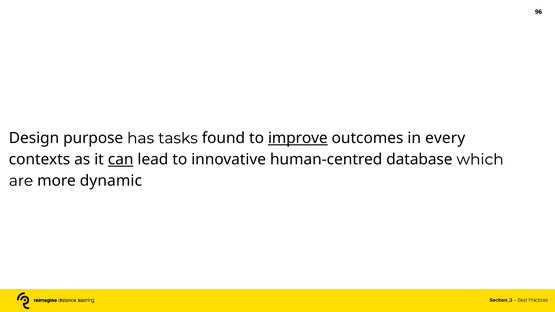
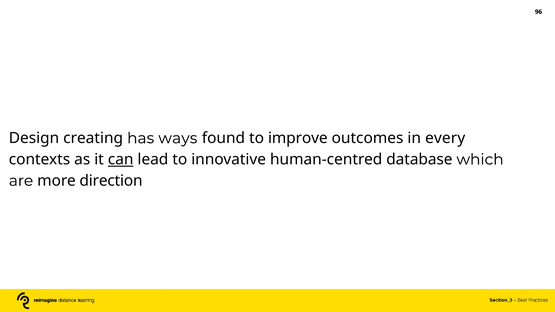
purpose: purpose -> creating (93, 138)
tasks: tasks -> ways (178, 138)
improve underline: present -> none (298, 138)
dynamic: dynamic -> direction (111, 181)
